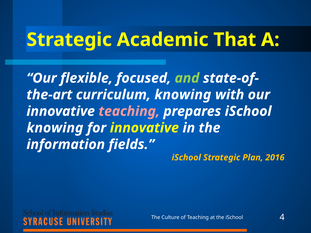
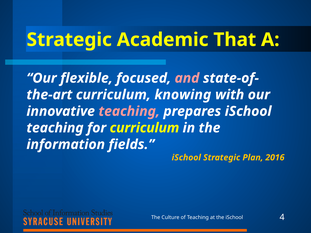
and colour: light green -> pink (187, 78)
knowing: knowing -> teaching (55, 128)
for innovative: innovative -> curriculum (144, 128)
